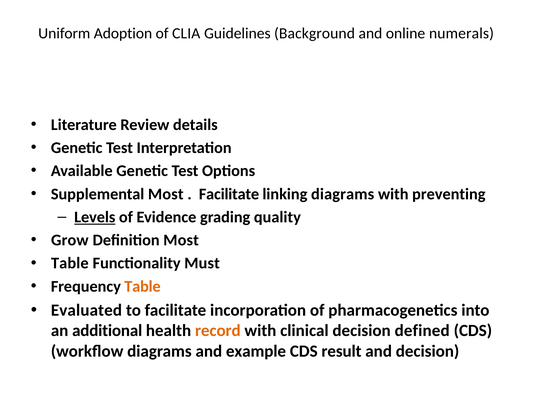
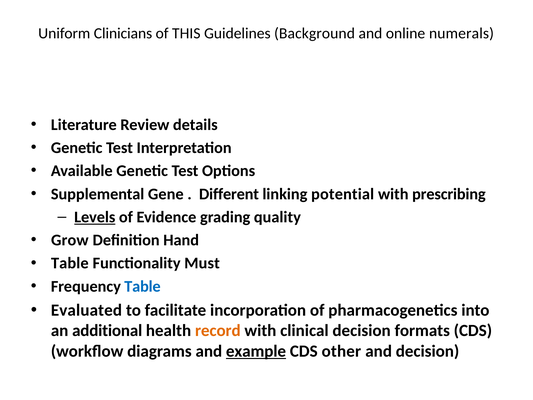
Adoption: Adoption -> Clinicians (123, 34)
CLIA: CLIA -> THIS (186, 34)
Supplemental Most: Most -> Gene (166, 194)
Facilitate: Facilitate -> Different (229, 194)
linking diagrams: diagrams -> potential (343, 194)
preventing: preventing -> prescribing (449, 194)
Definition Most: Most -> Hand (181, 240)
Table colour: orange -> blue (142, 286)
defined: defined -> formats (422, 330)
example underline: none -> present (256, 351)
result: result -> other (341, 351)
